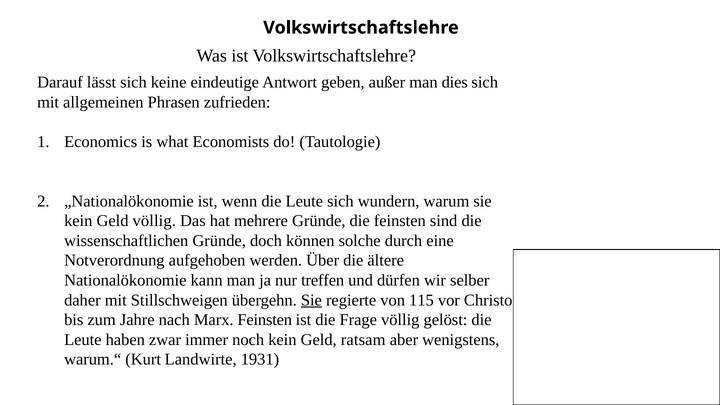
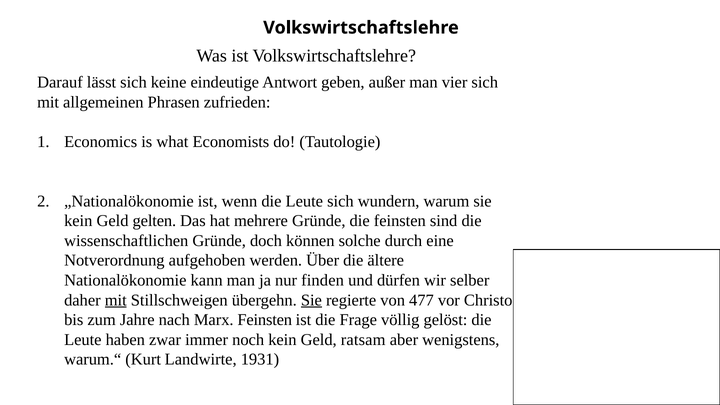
dies: dies -> vier (455, 82)
Geld völlig: völlig -> gelten (154, 221)
treffen: treffen -> finden (323, 280)
mit underline: none -> present (116, 300)
115: 115 -> 477 (421, 300)
